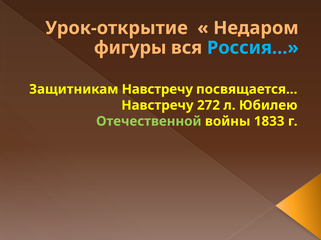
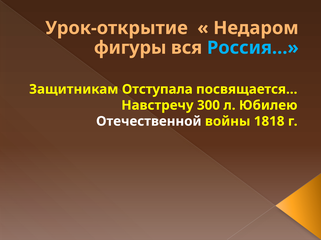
Защитникам Навстречу: Навстречу -> Отступала (157, 90)
272: 272 -> 300 (208, 106)
Отечественной colour: light green -> white (149, 122)
1833: 1833 -> 1818 (269, 122)
